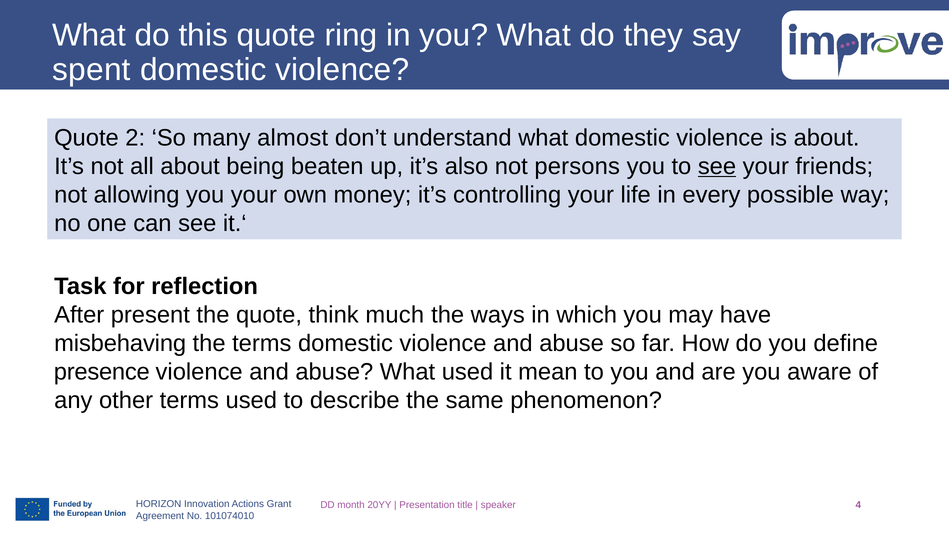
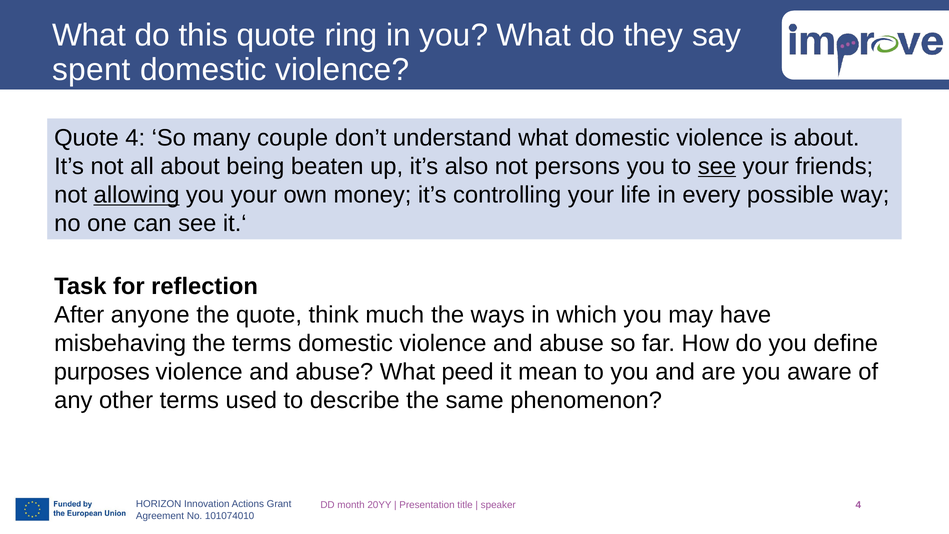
Quote 2: 2 -> 4 (135, 138)
almost: almost -> couple (293, 138)
allowing underline: none -> present (137, 195)
present: present -> anyone (150, 315)
presence: presence -> purposes (102, 372)
What used: used -> peed (468, 372)
